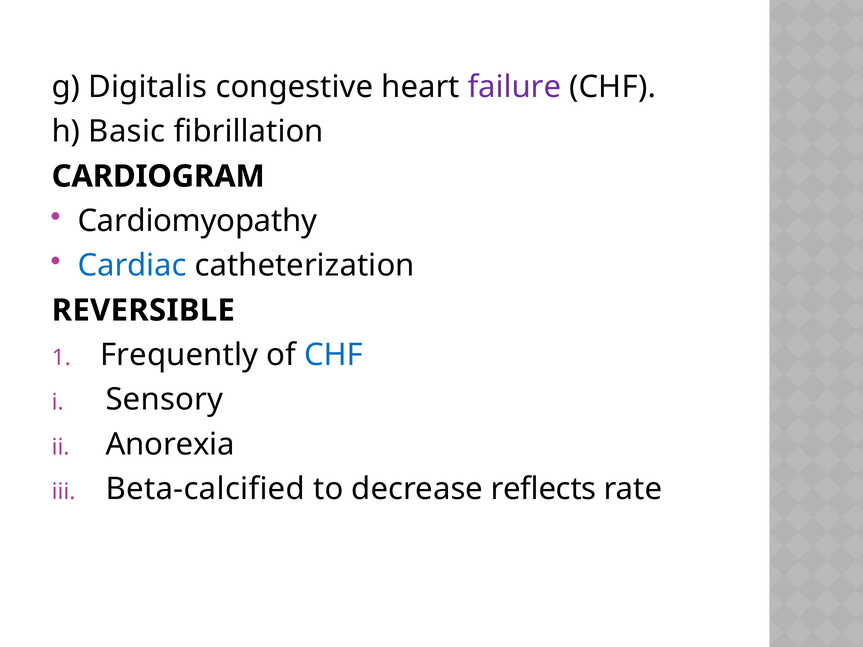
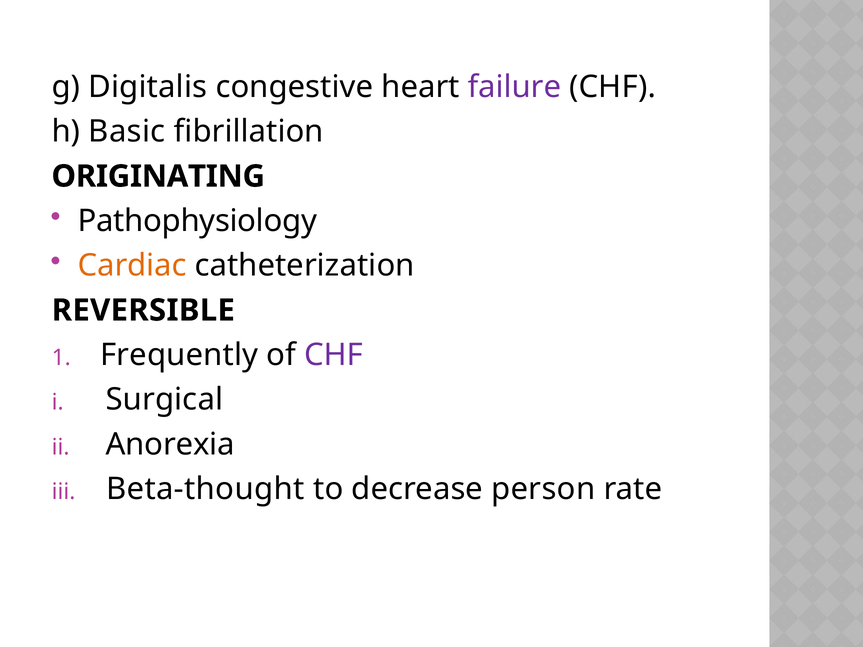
CARDIOGRAM: CARDIOGRAM -> ORIGINATING (158, 176)
Cardiomyopathy: Cardiomyopathy -> Pathophysiology (197, 221)
Cardiac colour: blue -> orange (132, 266)
CHF colour: blue -> purple (334, 355)
Sensory: Sensory -> Surgical (164, 400)
Beta-calcified: Beta-calcified -> Beta-thought (205, 489)
reflects: reflects -> person (543, 489)
